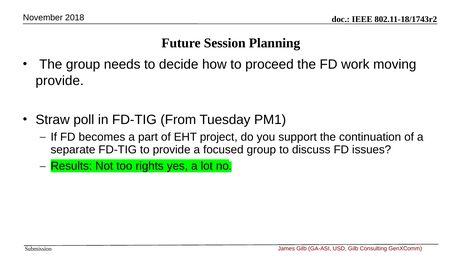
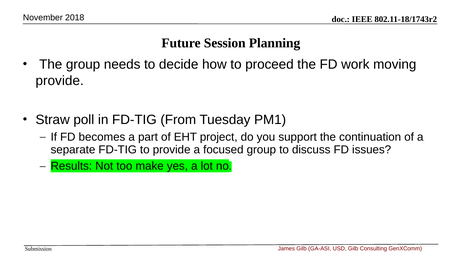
rights: rights -> make (150, 166)
